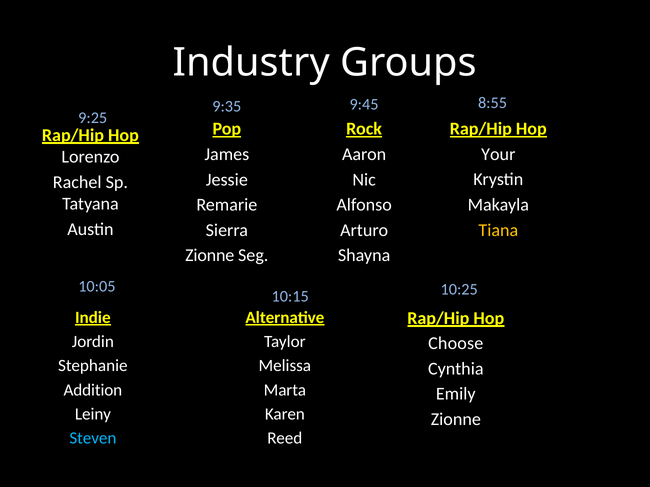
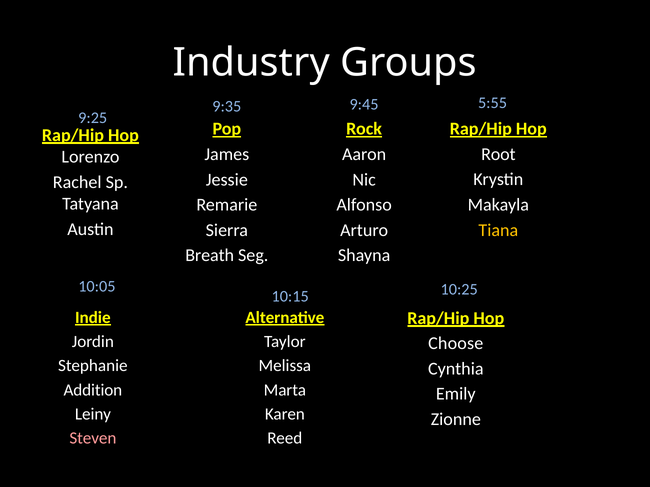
8:55: 8:55 -> 5:55 (493, 103)
Your: Your -> Root (498, 154)
Zionne: Zionne -> Breath (210, 256)
Steven colour: light blue -> pink (93, 439)
